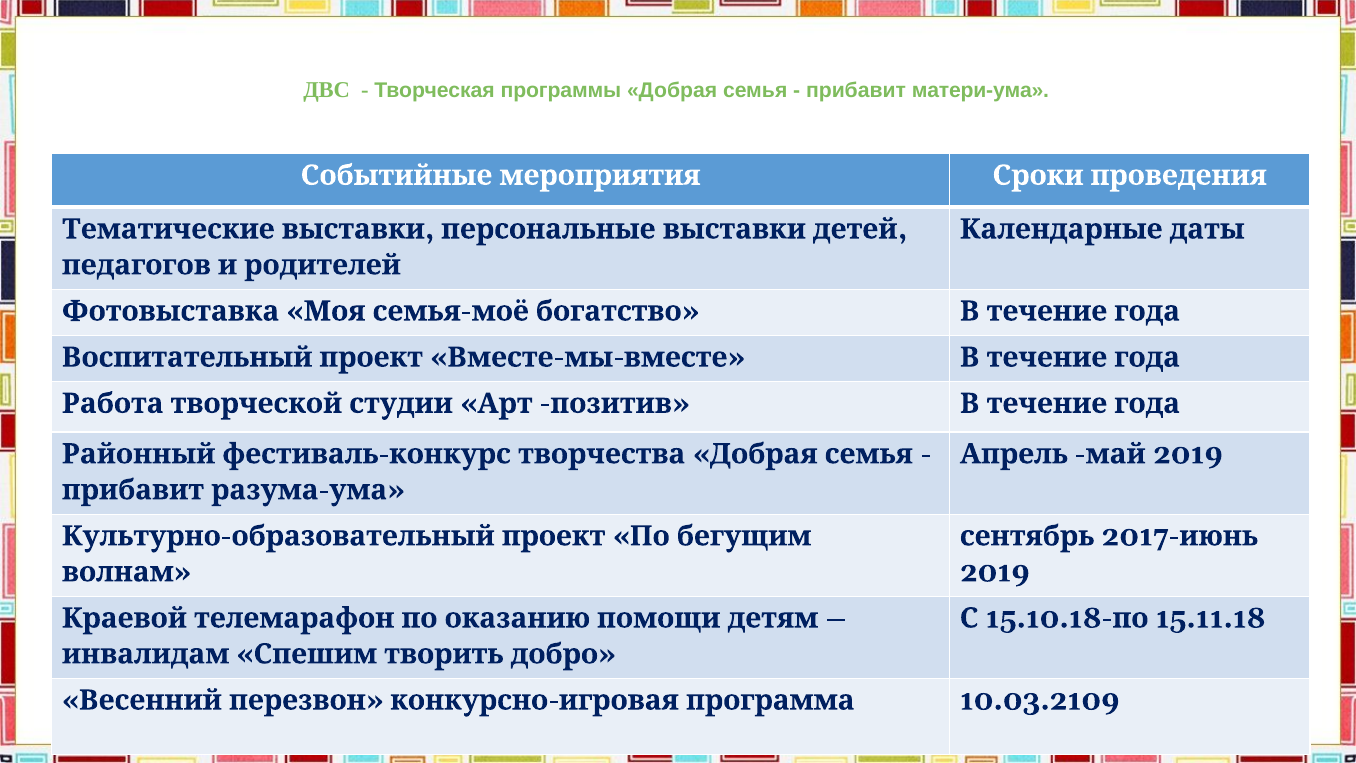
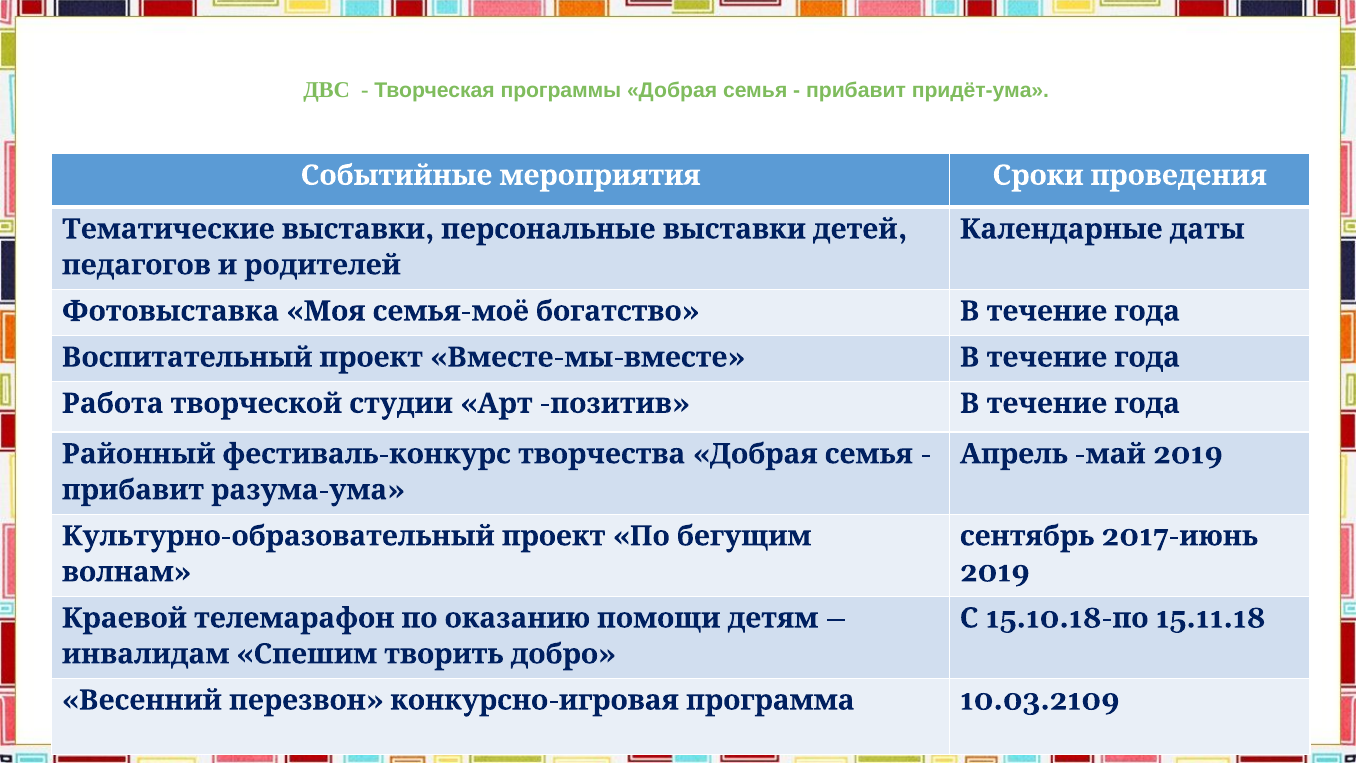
матери-ума: матери-ума -> придёт-ума (980, 91)
